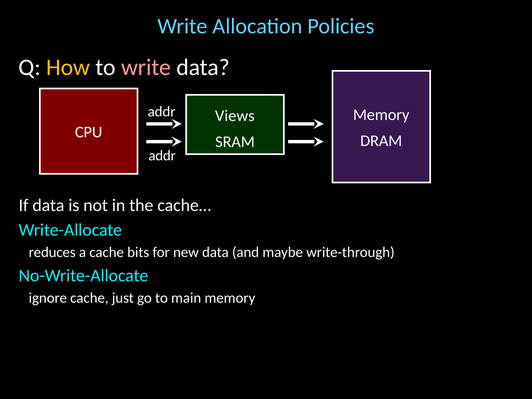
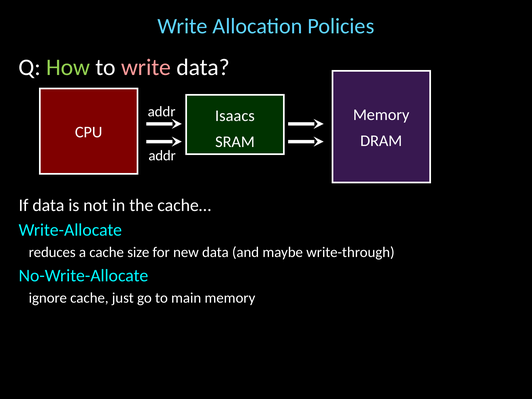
How colour: yellow -> light green (68, 67)
Views: Views -> Isaacs (235, 116)
bits: bits -> size (138, 252)
